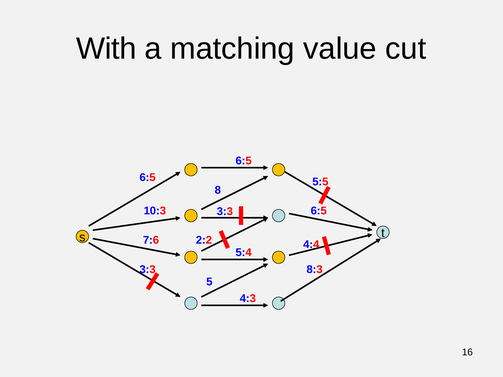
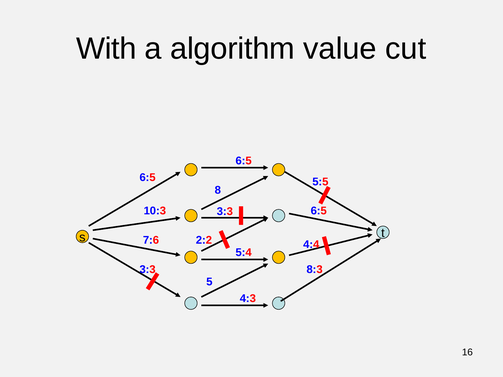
matching: matching -> algorithm (233, 49)
